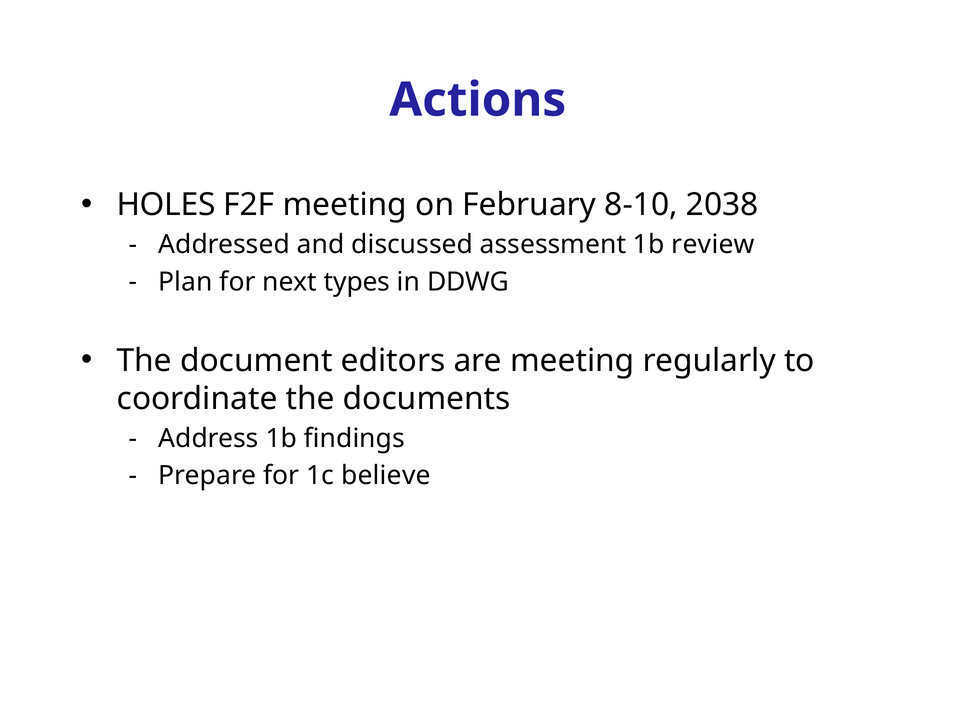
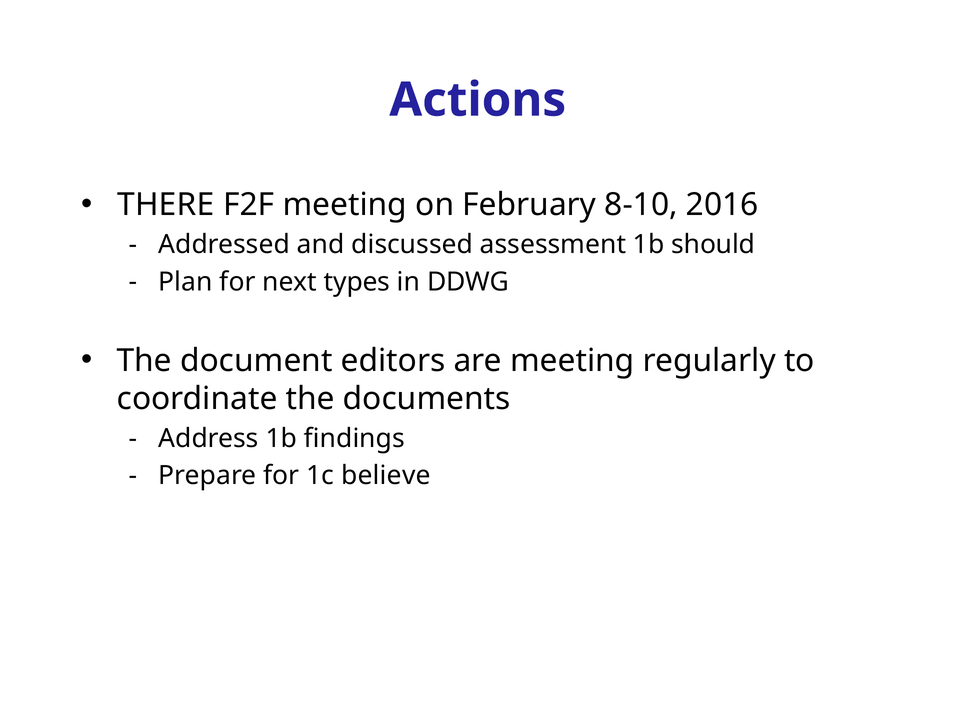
HOLES: HOLES -> THERE (166, 205)
2038: 2038 -> 2016 (722, 205)
review: review -> should (713, 245)
